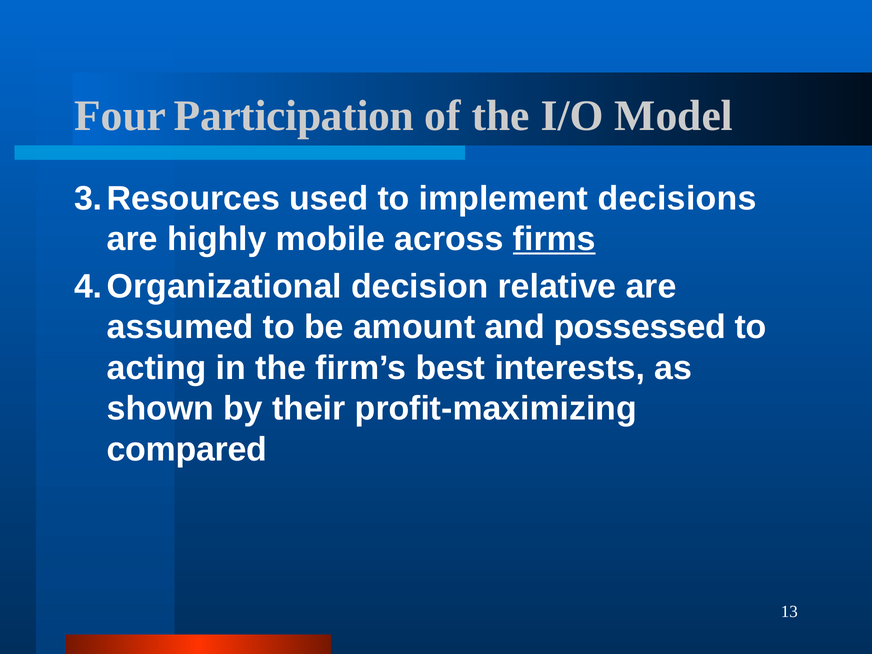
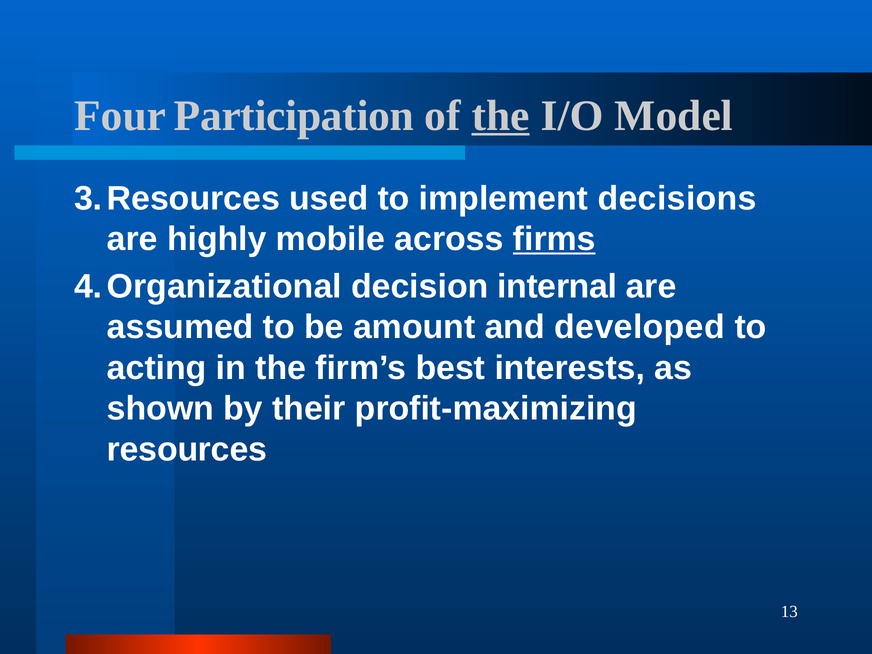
the underline: none -> present (501, 116)
relative: relative -> internal (557, 287)
possessed: possessed -> developed (640, 327)
compared: compared -> resources (187, 449)
